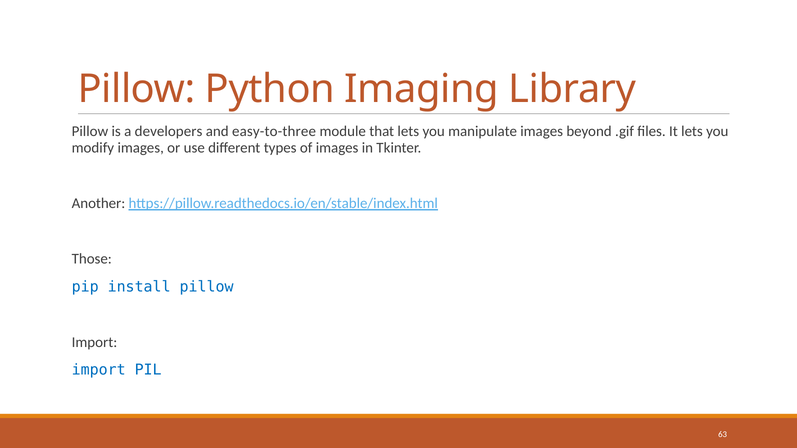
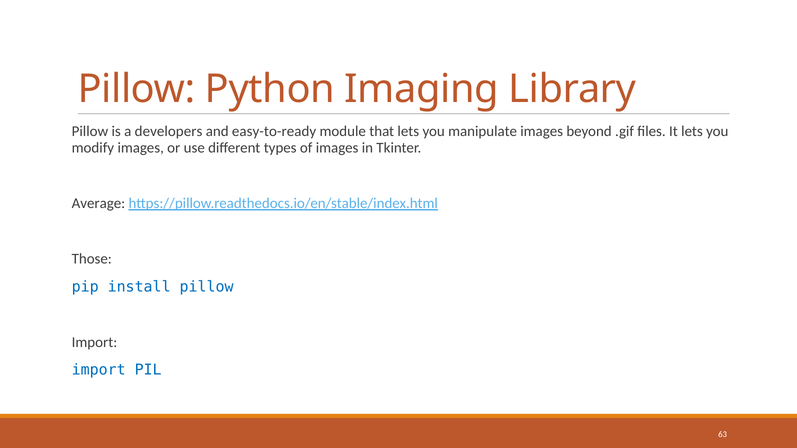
easy-to-three: easy-to-three -> easy-to-ready (274, 132)
Another: Another -> Average (98, 204)
